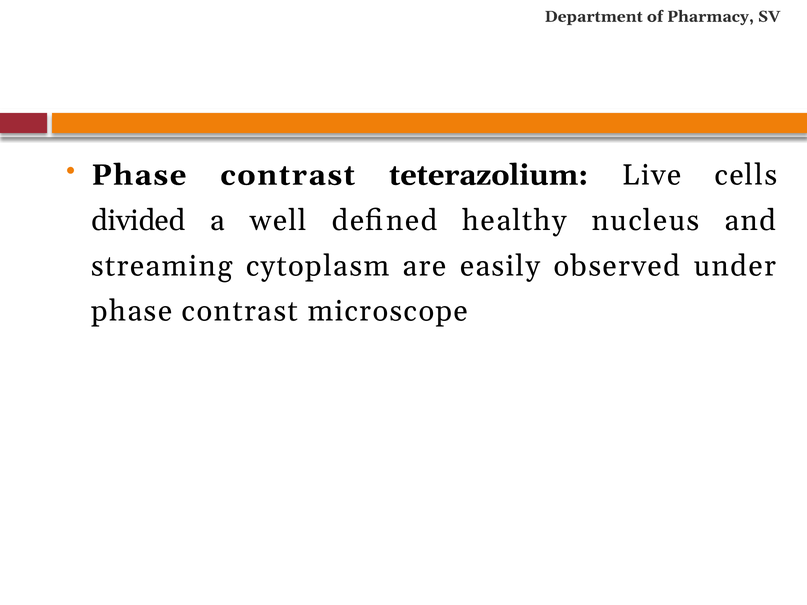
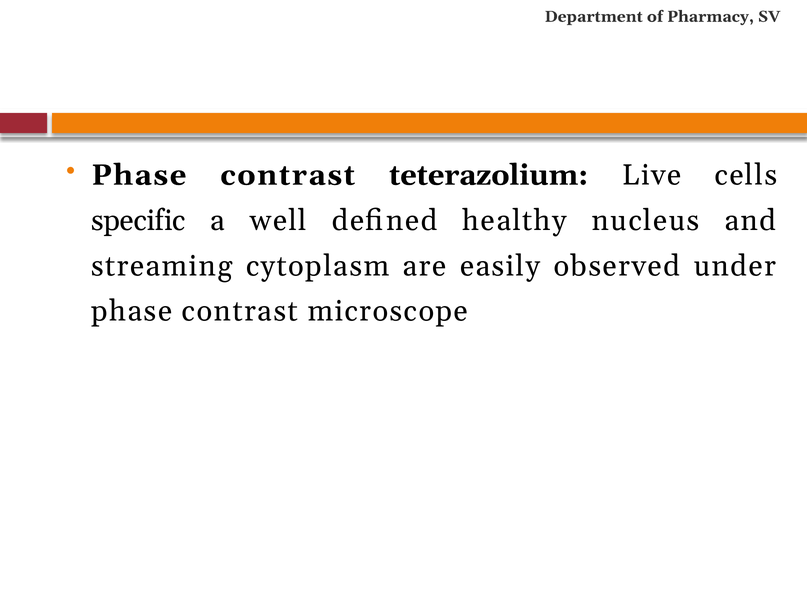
divided: divided -> specific (138, 221)
